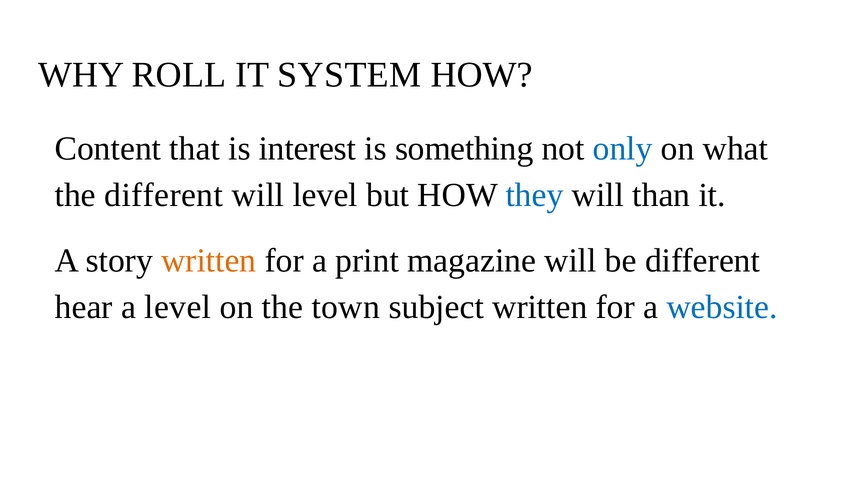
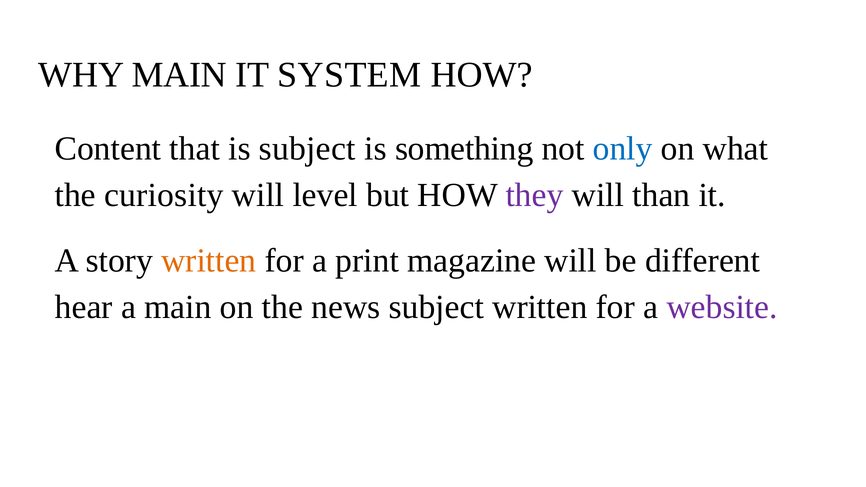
WHY ROLL: ROLL -> MAIN (179, 75)
is interest: interest -> subject (307, 148)
the different: different -> curiosity (164, 195)
they colour: blue -> purple (535, 195)
a level: level -> main (178, 307)
town: town -> news (346, 307)
website colour: blue -> purple (722, 307)
